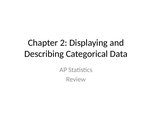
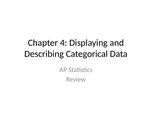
2: 2 -> 4 (64, 43)
